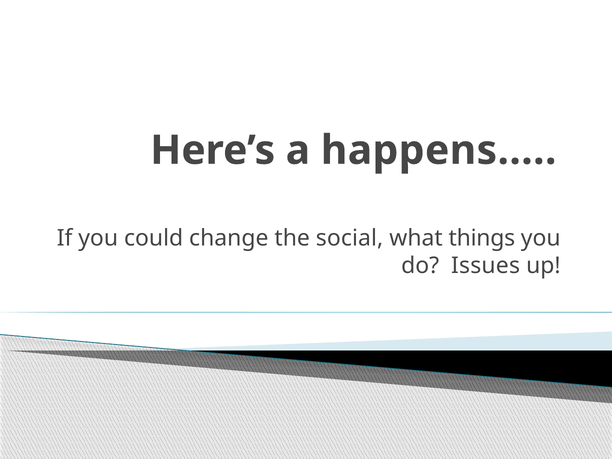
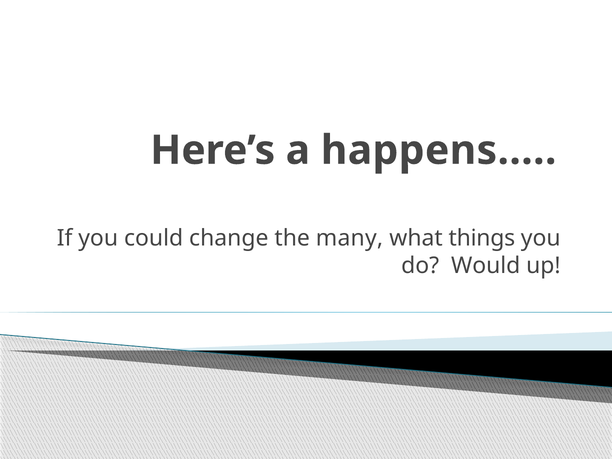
social: social -> many (349, 238)
Issues: Issues -> Would (486, 266)
